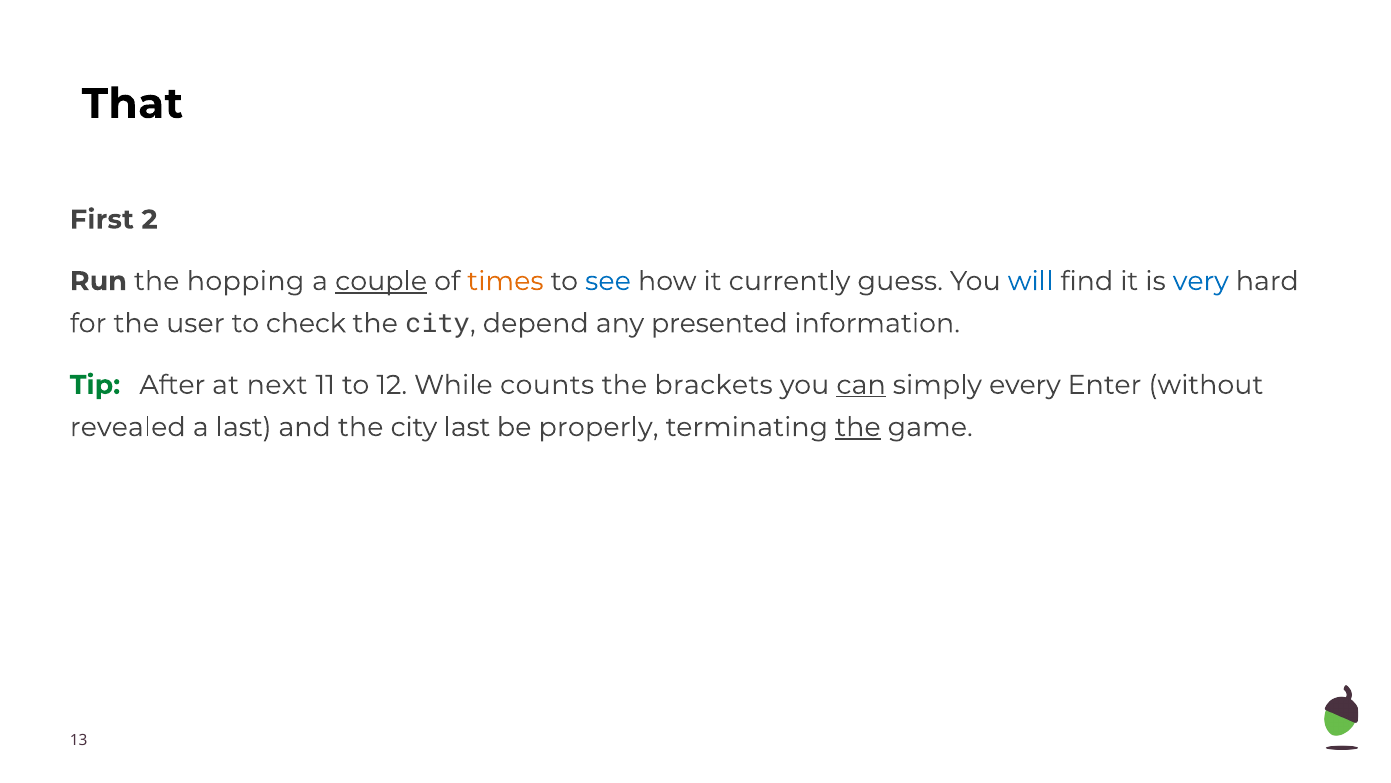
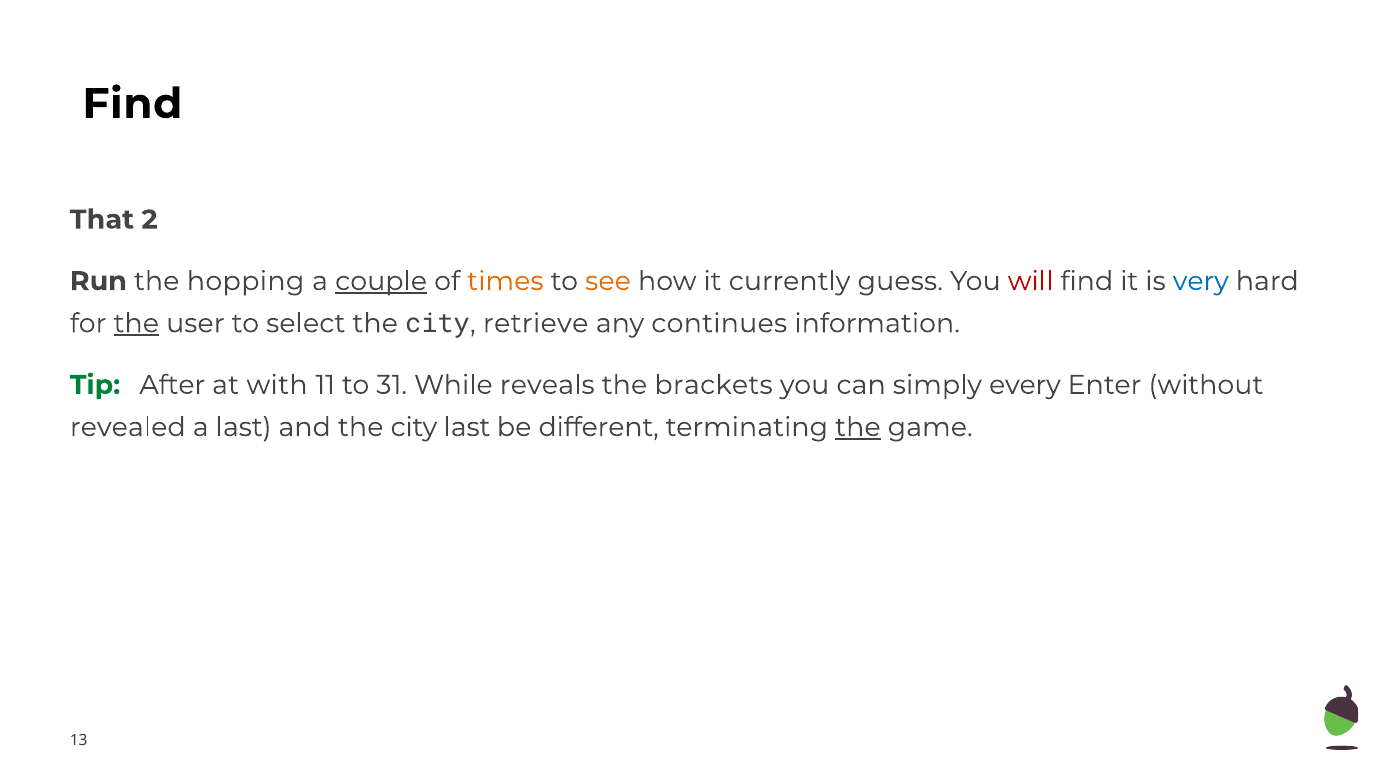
That: That -> Find (132, 104)
First: First -> That (102, 219)
see colour: blue -> orange (608, 281)
will colour: blue -> red (1031, 281)
the underline: none -> present (136, 323)
check: check -> select (306, 323)
depend: depend -> retrieve (536, 323)
presented: presented -> continues (719, 323)
next: next -> with (277, 385)
12: 12 -> 31 (392, 385)
counts: counts -> reveals (547, 385)
can underline: present -> none (861, 385)
properly: properly -> different (599, 427)
